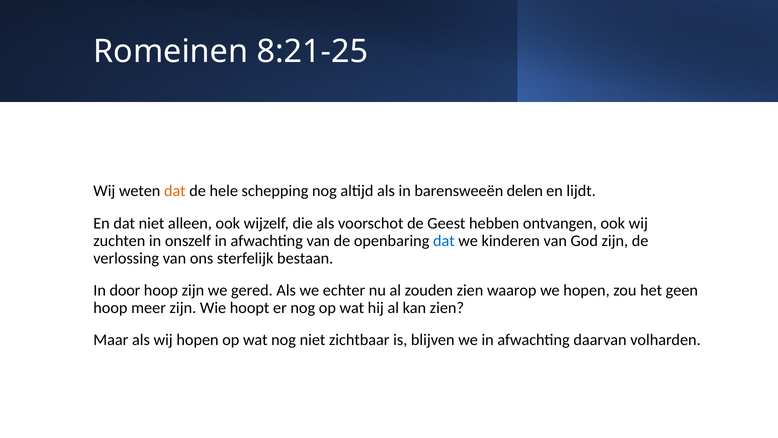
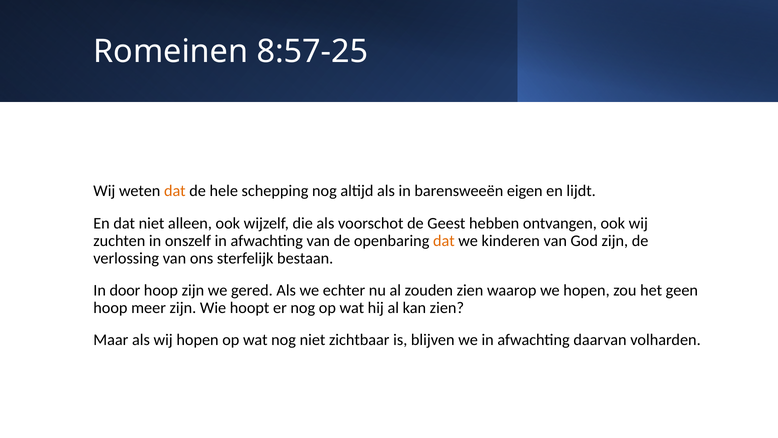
8:21-25: 8:21-25 -> 8:57-25 (312, 52)
delen: delen -> eigen (525, 191)
dat colour: blue -> orange (444, 241)
